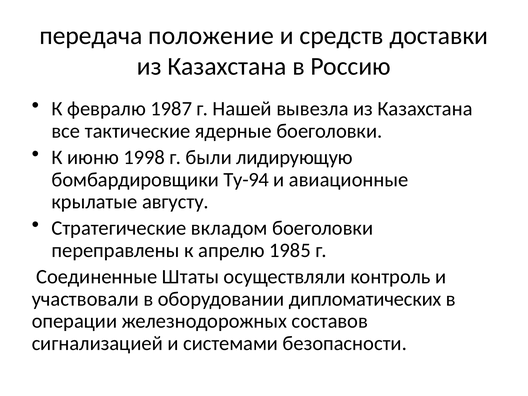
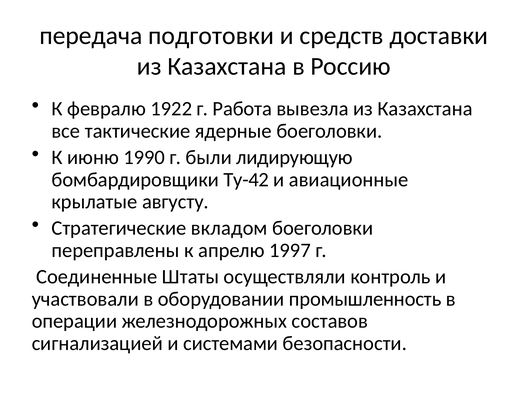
положение: положение -> подготовки (211, 36)
1987: 1987 -> 1922 (171, 109)
Нашей: Нашей -> Работа (242, 109)
1998: 1998 -> 1990 (144, 157)
Ту-94: Ту-94 -> Ту-42 (246, 180)
1985: 1985 -> 1997 (290, 250)
дипломатических: дипломатических -> промышленность (365, 299)
